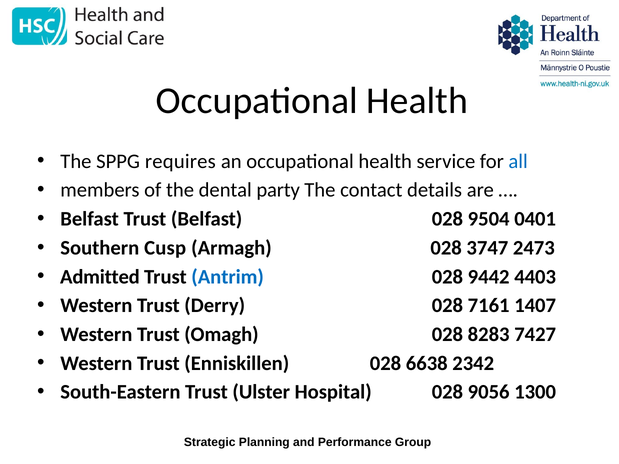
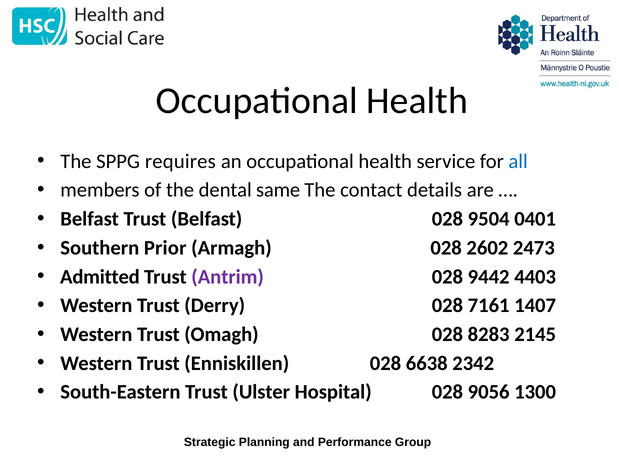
party: party -> same (278, 190)
Cusp: Cusp -> Prior (165, 248)
3747: 3747 -> 2602 (487, 248)
Antrim colour: blue -> purple (228, 277)
7427: 7427 -> 2145 (535, 335)
